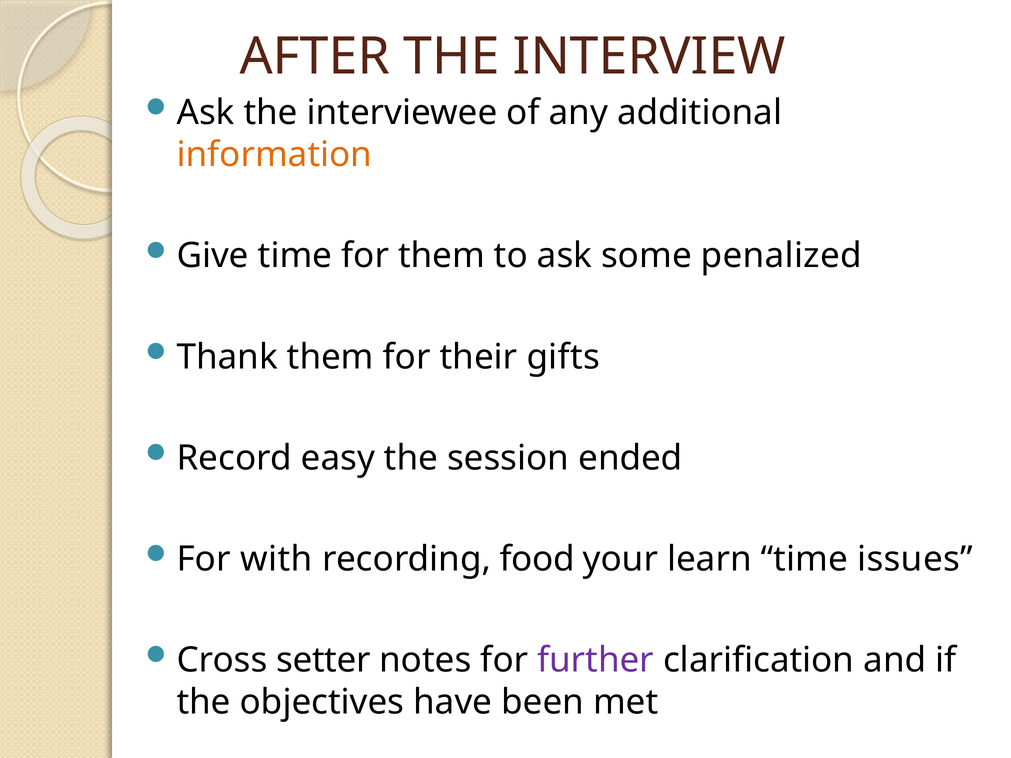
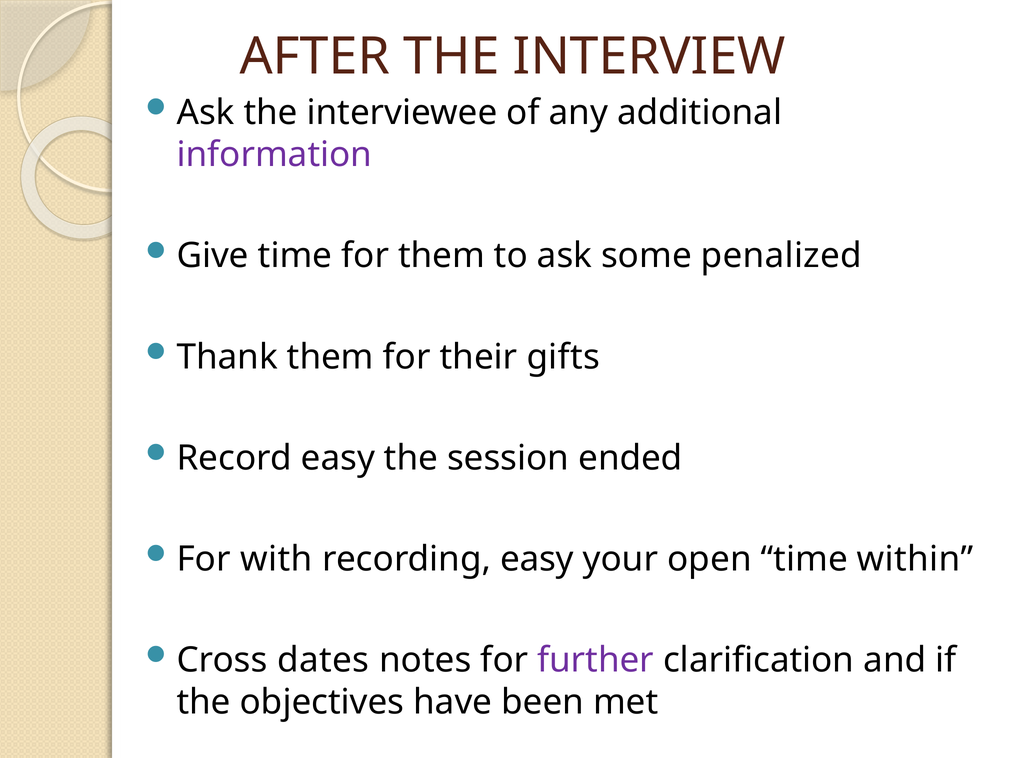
information colour: orange -> purple (274, 155)
recording food: food -> easy (537, 559)
learn: learn -> open (709, 559)
issues: issues -> within (915, 559)
setter: setter -> dates (323, 660)
